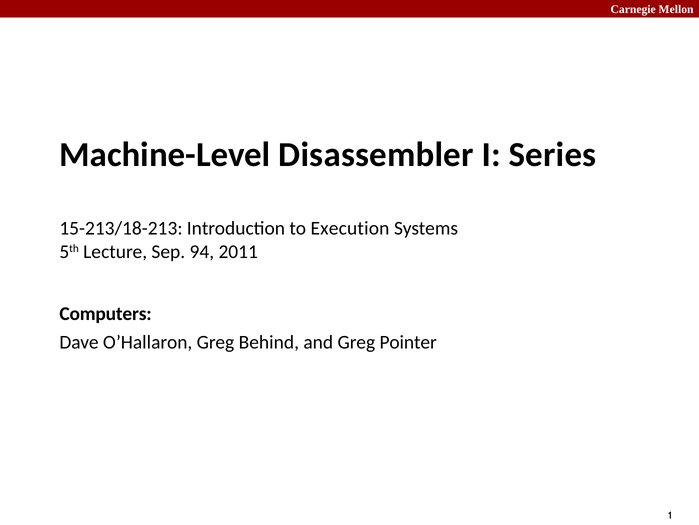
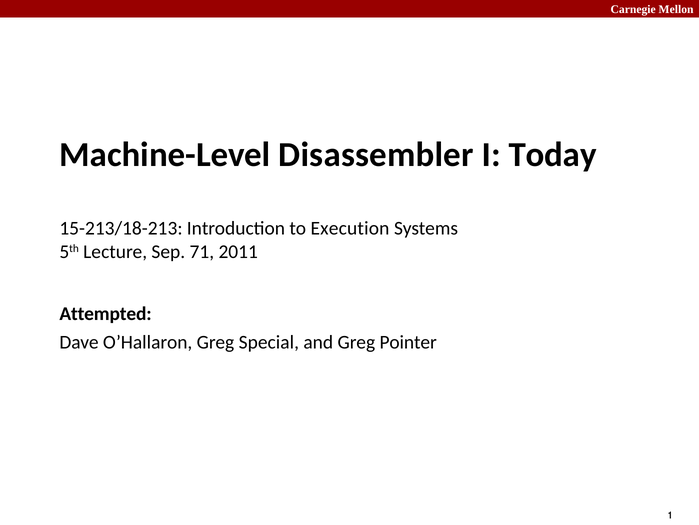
Series: Series -> Today (553, 154)
94: 94 -> 71 (202, 251)
Computers: Computers -> Attempted (106, 314)
Behind: Behind -> Special (269, 342)
